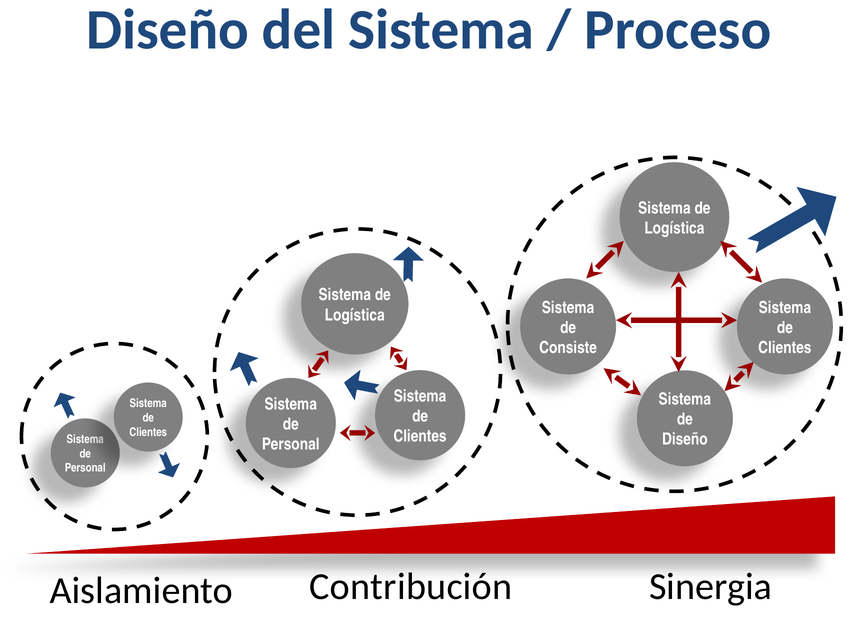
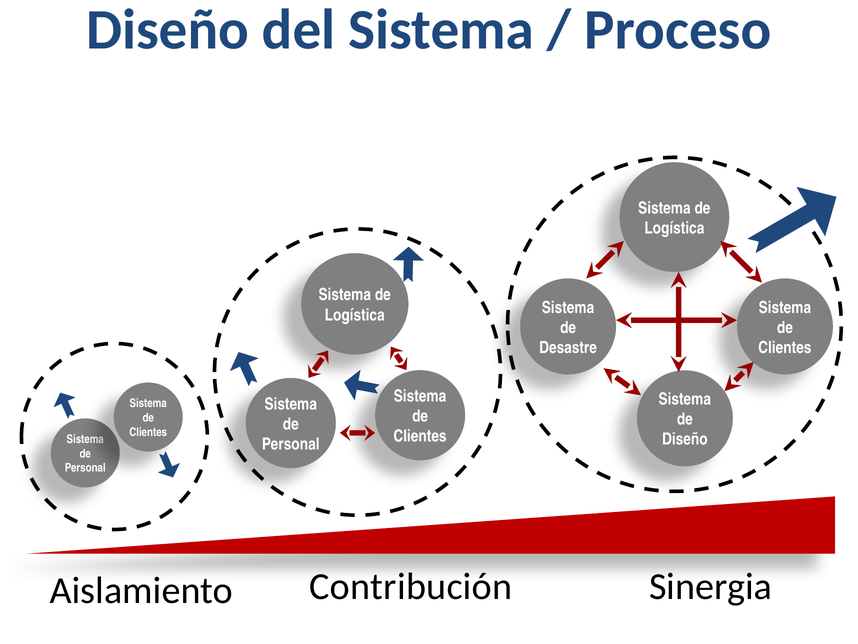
Consiste: Consiste -> Desastre (568, 347)
